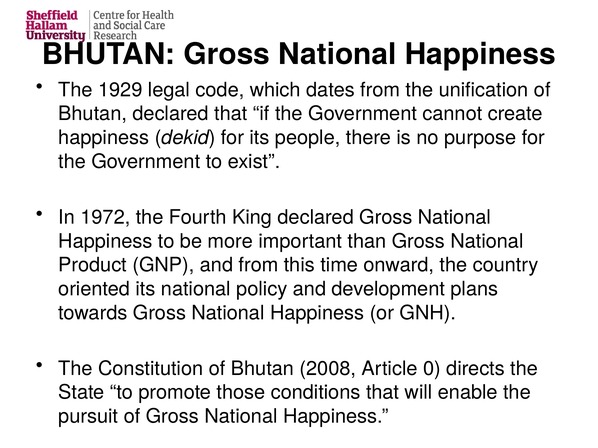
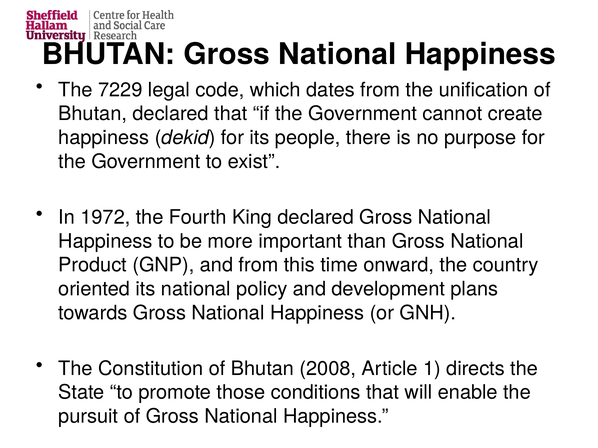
1929: 1929 -> 7229 (120, 90)
0: 0 -> 1 (432, 369)
